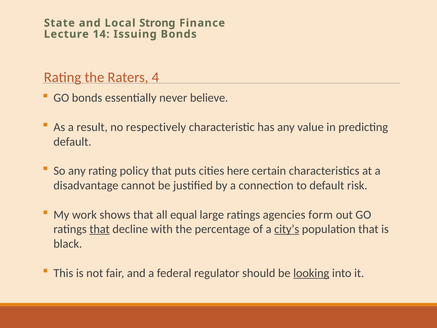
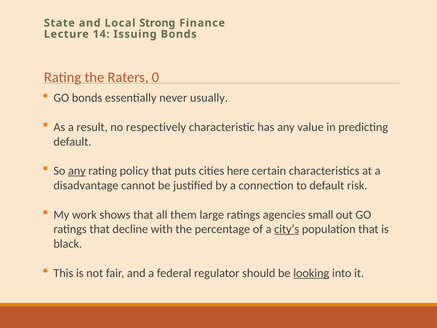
4: 4 -> 0 (155, 77)
believe: believe -> usually (209, 98)
any underline: none -> present (77, 171)
equal: equal -> them (184, 214)
form: form -> small (321, 214)
that underline: present -> none (100, 229)
